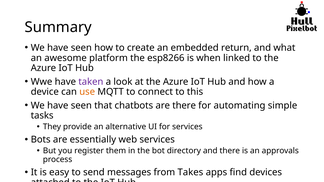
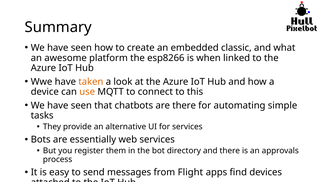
return: return -> classic (236, 48)
taken colour: purple -> orange (91, 82)
Takes: Takes -> Flight (190, 173)
